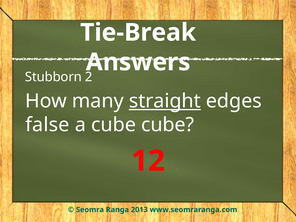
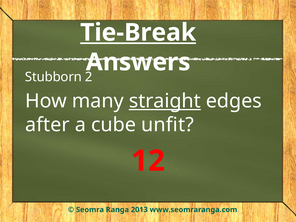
Tie-Break underline: none -> present (138, 33)
false: false -> after (47, 125)
cube cube: cube -> unfit (167, 125)
